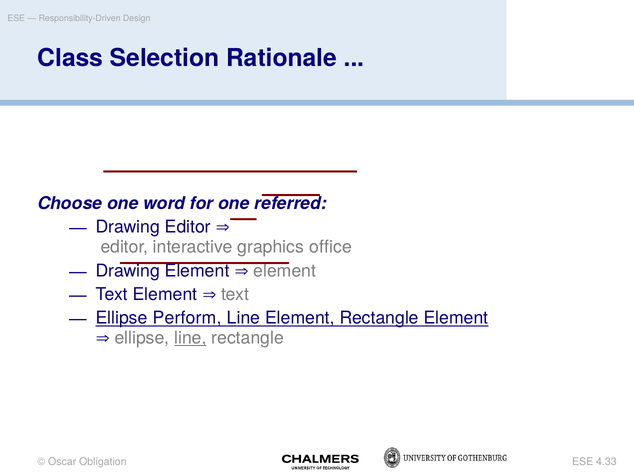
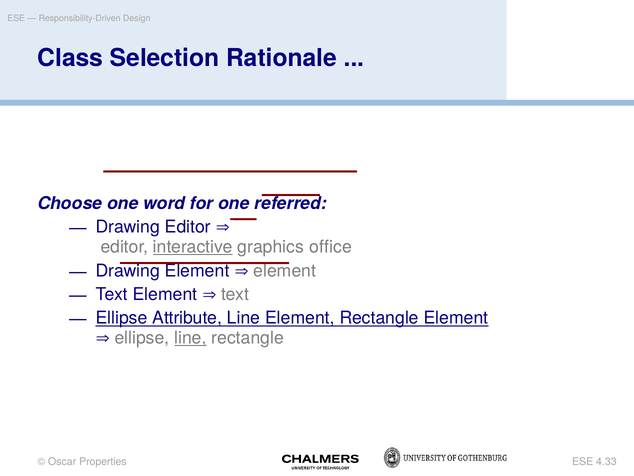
interactive underline: none -> present (193, 247)
Perform: Perform -> Attribute (187, 318)
Obligation: Obligation -> Properties (103, 461)
